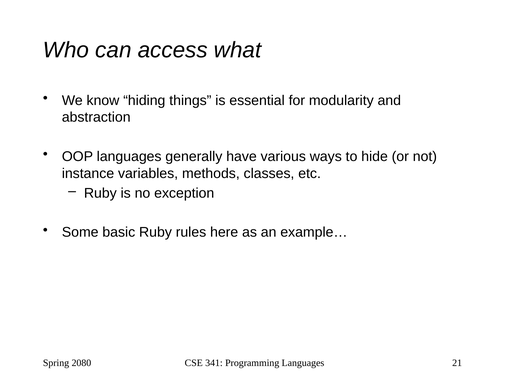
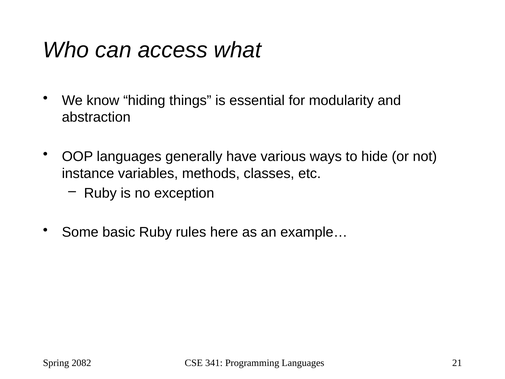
2080: 2080 -> 2082 (81, 363)
